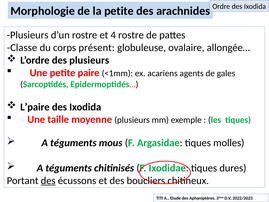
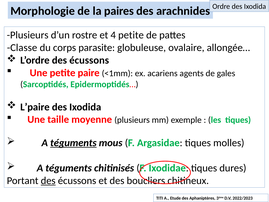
la petite: petite -> paires (119, 11)
4 rostre: rostre -> petite (131, 35)
présent: présent -> parasite (97, 48)
L’ordre des plusieurs: plusieurs -> écussons (89, 60)
téguments underline: none -> present (73, 143)
